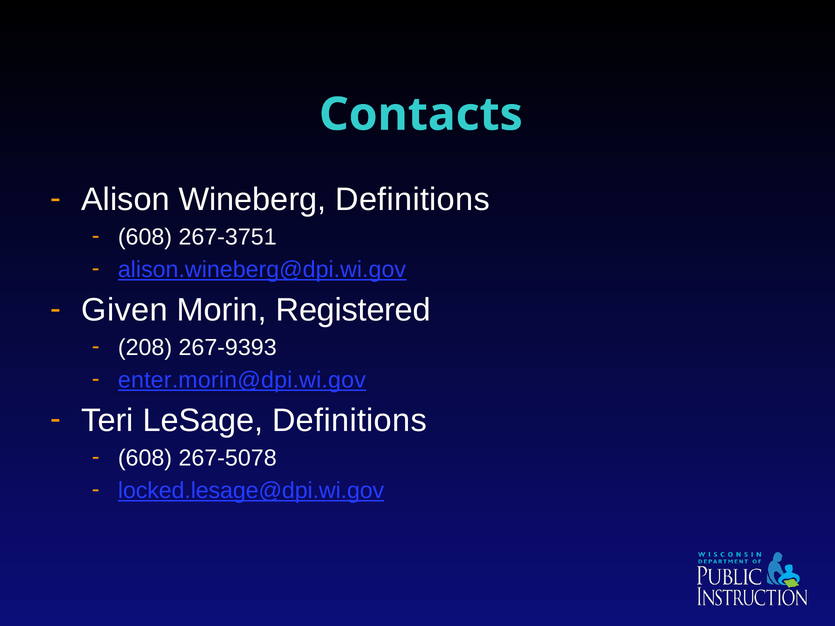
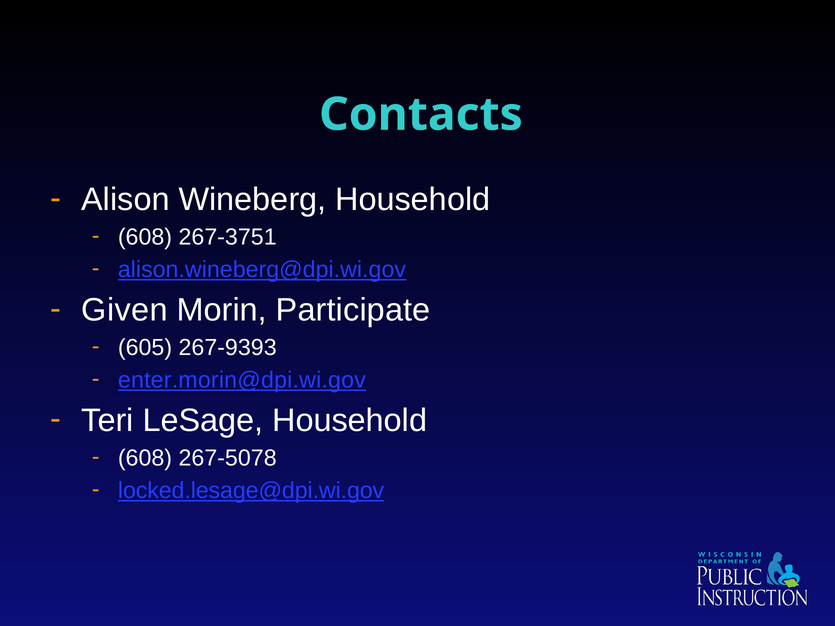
Wineberg Definitions: Definitions -> Household (413, 200)
Registered: Registered -> Participate (353, 310)
208: 208 -> 605 (145, 348)
LeSage Definitions: Definitions -> Household (350, 421)
